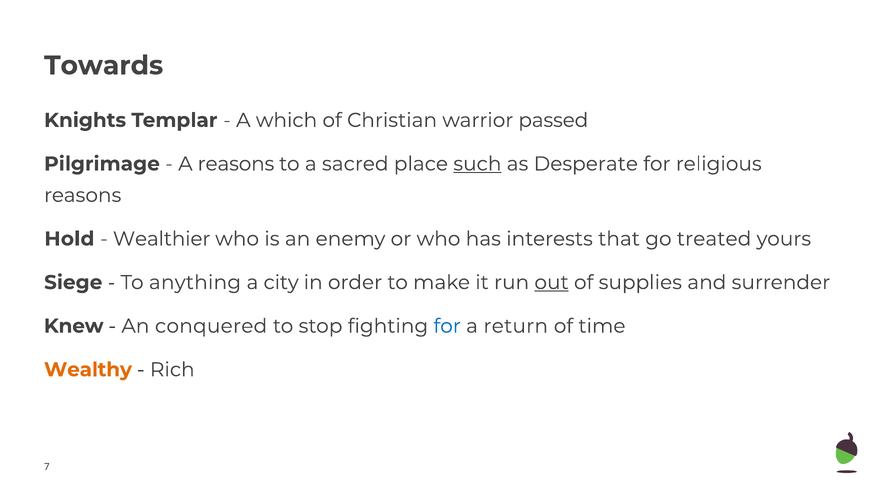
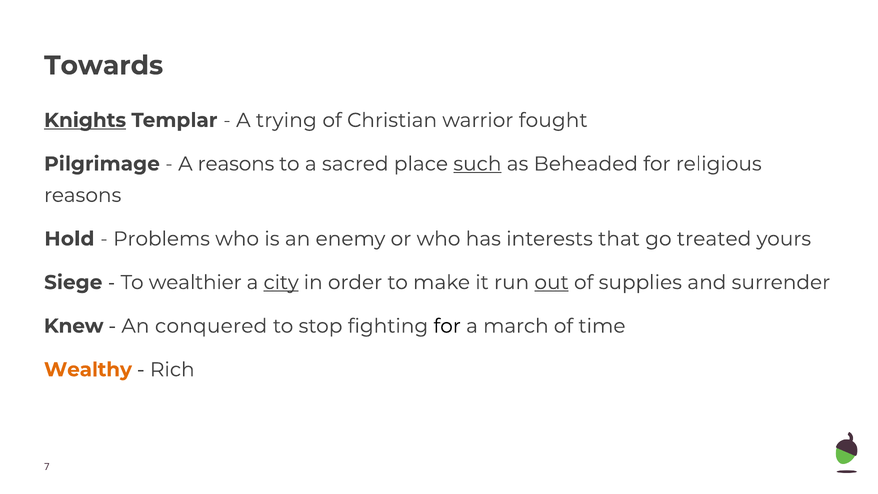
Knights underline: none -> present (85, 120)
which: which -> trying (286, 120)
passed: passed -> fought (553, 120)
Desperate: Desperate -> Beheaded (586, 164)
Wealthier: Wealthier -> Problems (162, 239)
anything: anything -> wealthier (195, 282)
city underline: none -> present (281, 282)
for colour: blue -> black (447, 326)
return: return -> march (516, 326)
